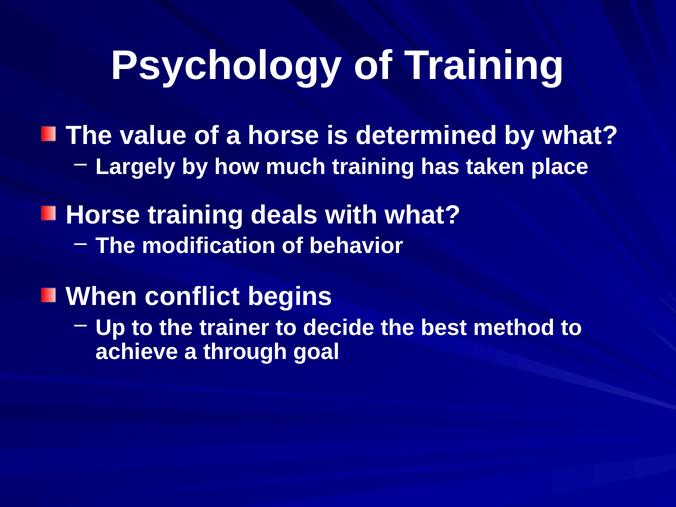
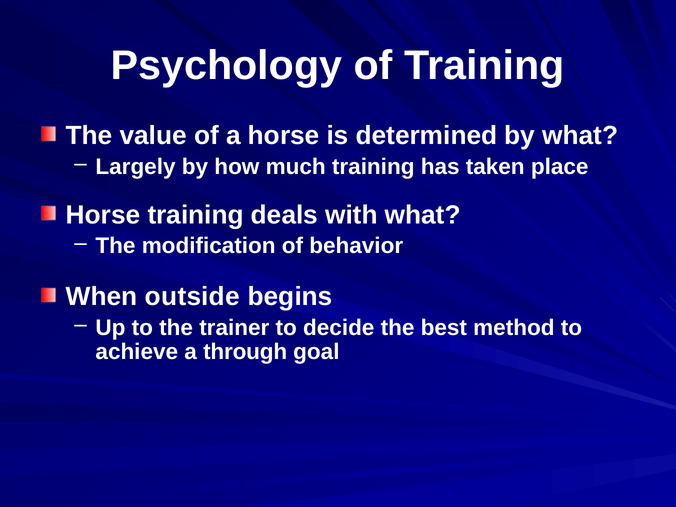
conflict: conflict -> outside (192, 297)
